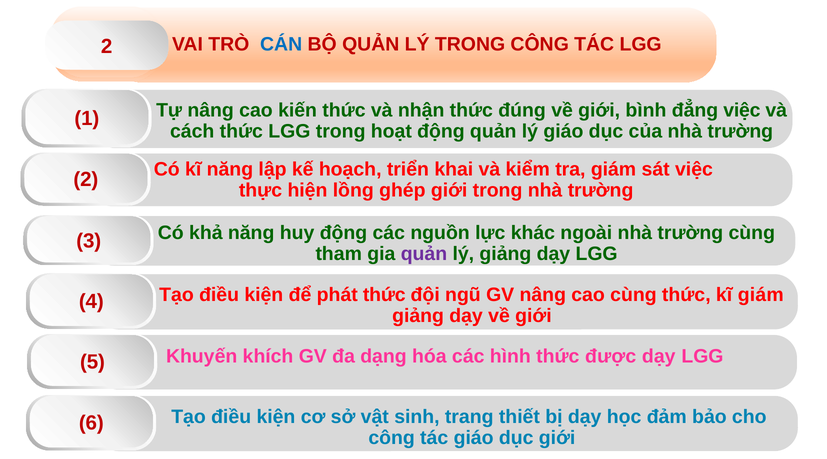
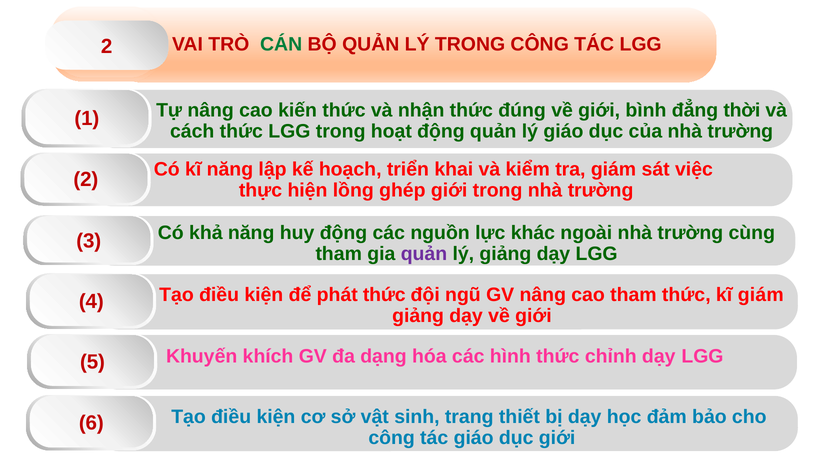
CÁN colour: blue -> green (281, 45)
đẳng việc: việc -> thời (742, 110)
cao cùng: cùng -> tham (633, 295)
được: được -> chỉnh (611, 357)
